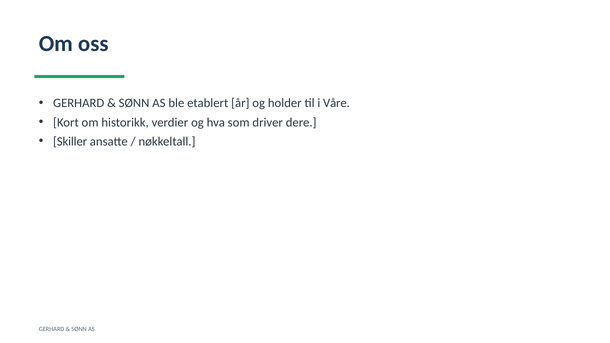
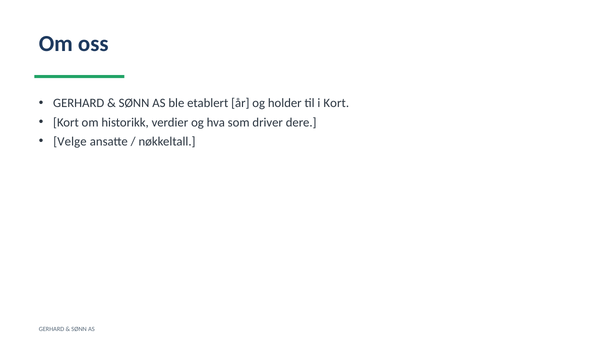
i Våre: Våre -> Kort (336, 103)
Skiller: Skiller -> Velge (70, 141)
